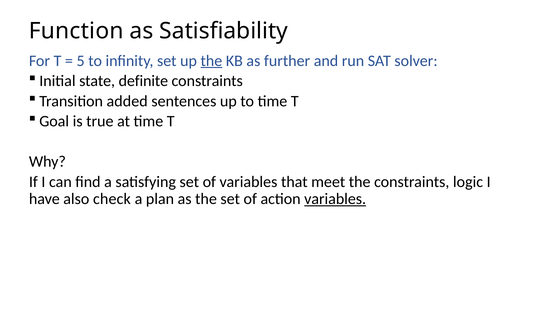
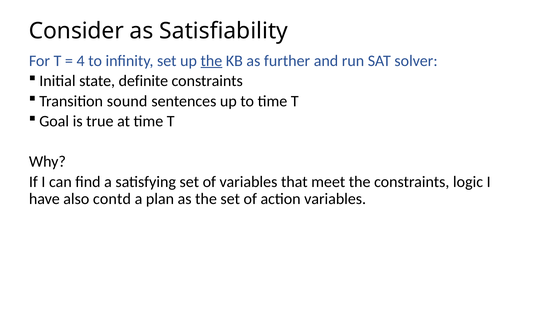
Function: Function -> Consider (76, 31)
5: 5 -> 4 (81, 61)
added: added -> sound (127, 101)
check: check -> contd (112, 199)
variables underline: present -> none (335, 199)
